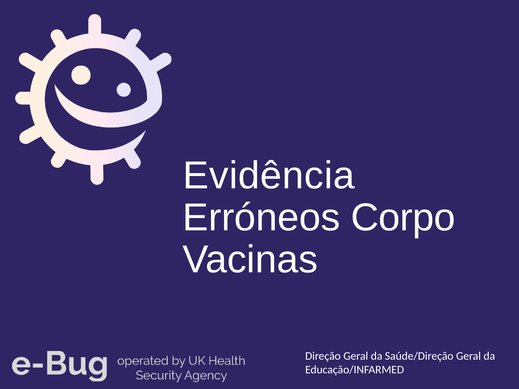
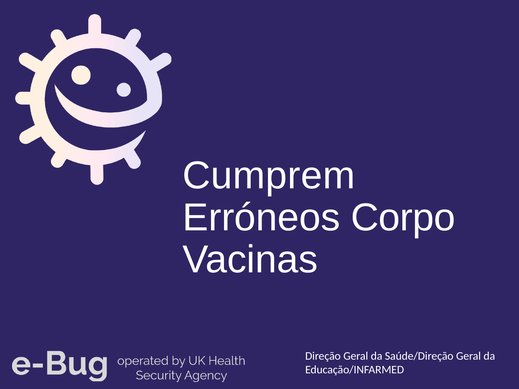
Evidência: Evidência -> Cumprem (269, 176)
